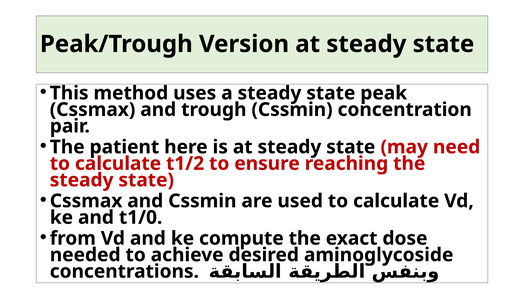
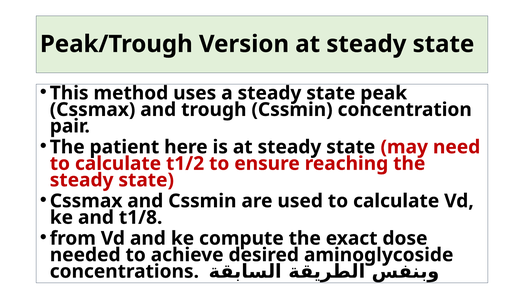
t1/0: t1/0 -> t1/8 (141, 217)
